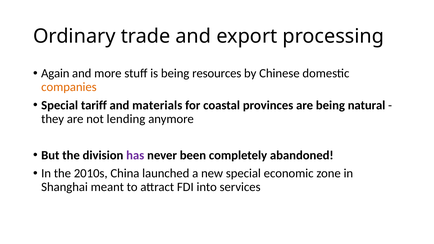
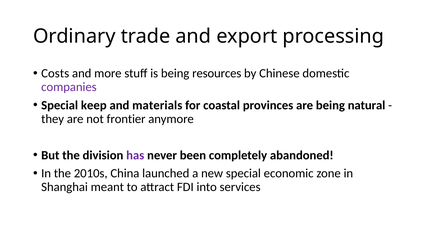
Again: Again -> Costs (55, 73)
companies colour: orange -> purple (69, 87)
tariff: tariff -> keep (94, 105)
lending: lending -> frontier (126, 119)
